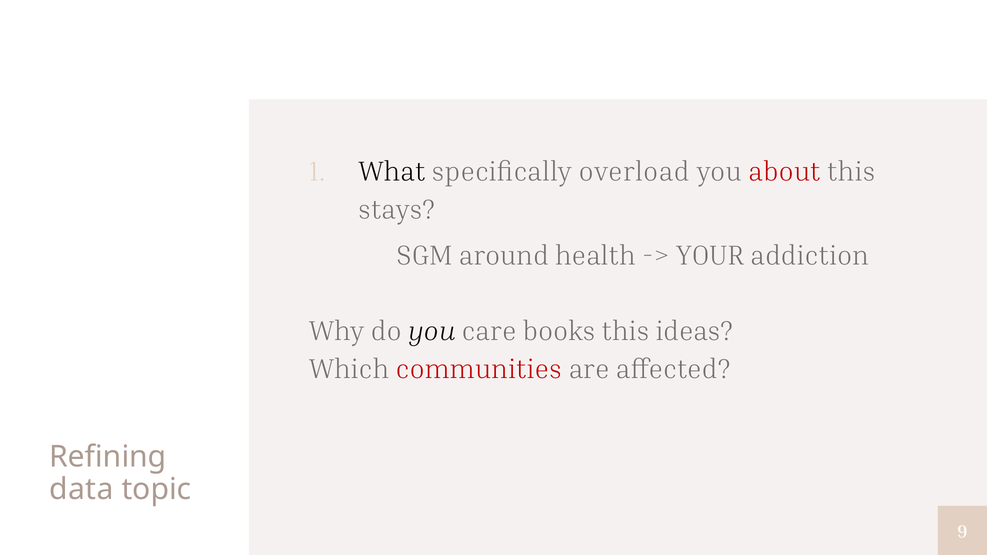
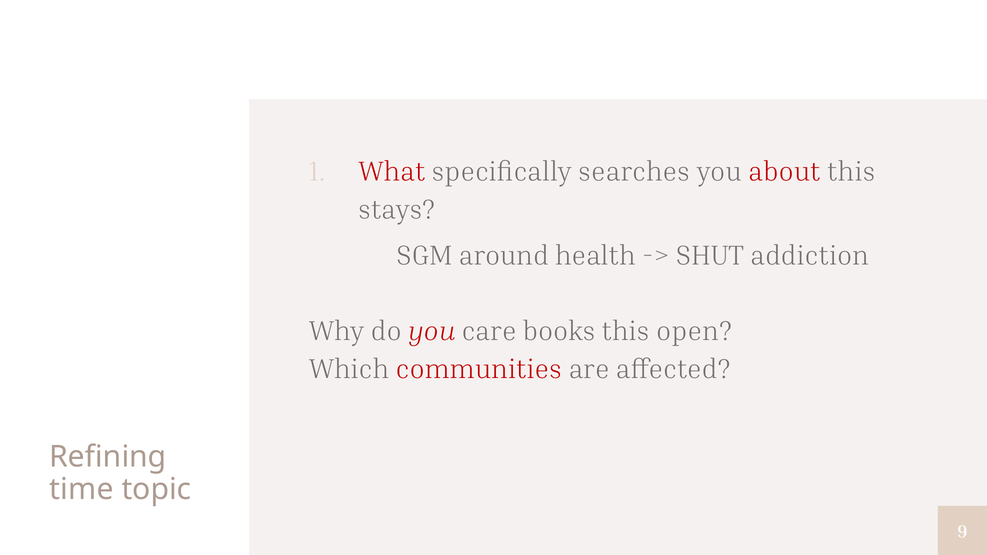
What colour: black -> red (392, 172)
overload: overload -> searches (634, 172)
YOUR: YOUR -> SHUT (710, 256)
you colour: black -> red (432, 332)
ideas: ideas -> open (694, 332)
data: data -> time (81, 489)
